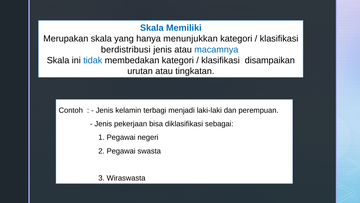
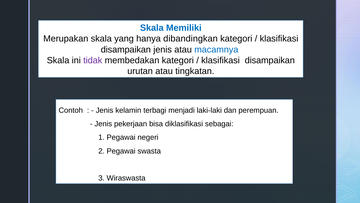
menunjukkan: menunjukkan -> dibandingkan (191, 39)
berdistribusi: berdistribusi -> disampaikan (126, 49)
tidak colour: blue -> purple (93, 60)
